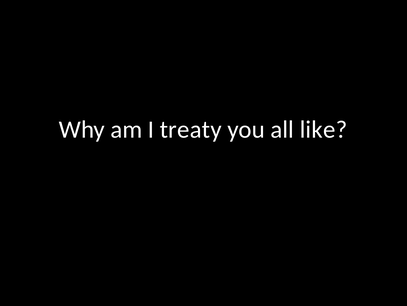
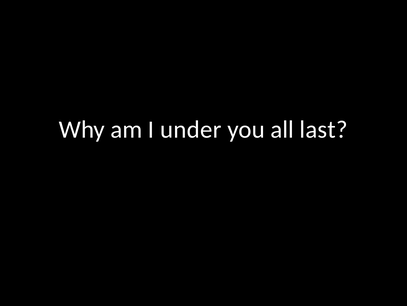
treaty: treaty -> under (191, 129)
like: like -> last (323, 129)
